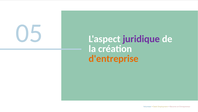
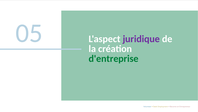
d'entreprise colour: orange -> green (114, 58)
